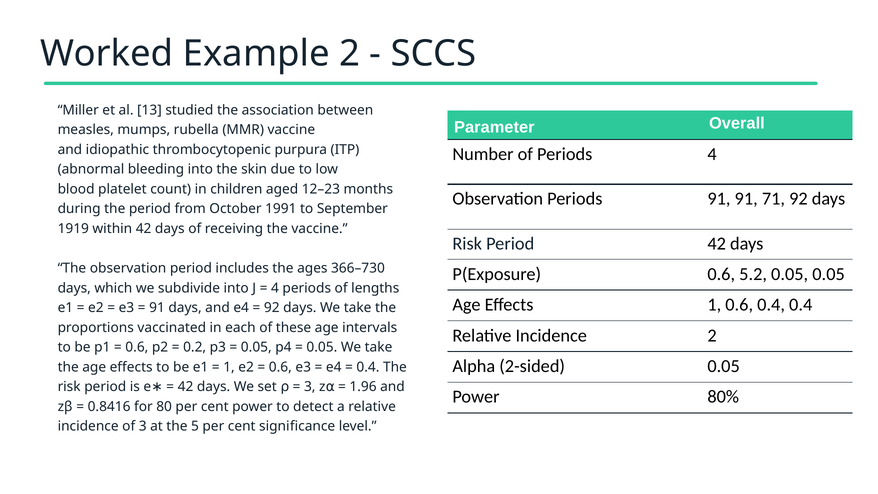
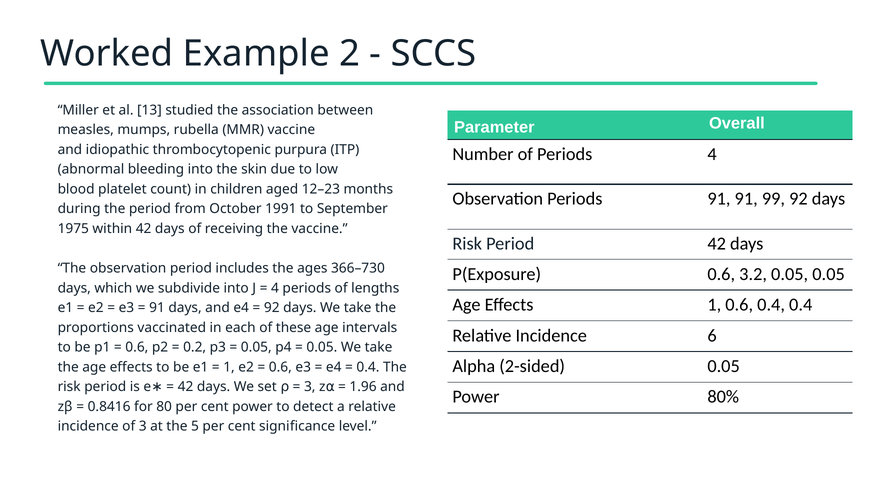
71: 71 -> 99 (773, 199)
1919: 1919 -> 1975 (73, 229)
5.2: 5.2 -> 3.2 (753, 274)
Incidence 2: 2 -> 6 (712, 335)
